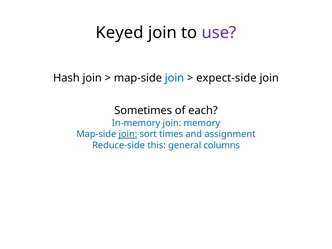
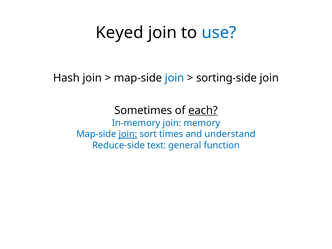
use colour: purple -> blue (219, 33)
expect-side: expect-side -> sorting-side (226, 78)
each underline: none -> present (203, 110)
assignment: assignment -> understand (230, 134)
this: this -> text (157, 145)
columns: columns -> function (222, 145)
